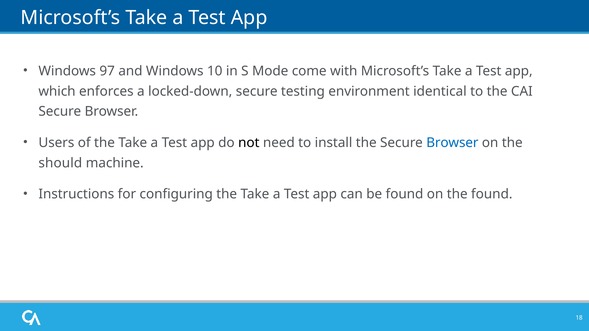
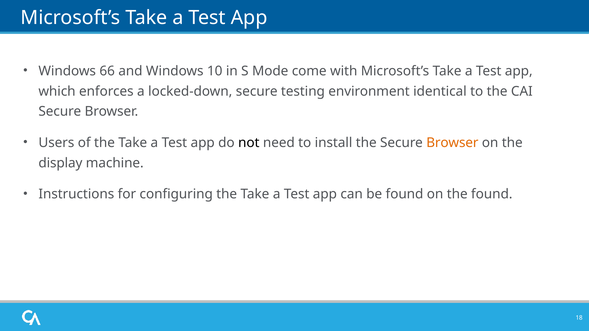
97: 97 -> 66 (107, 71)
Browser colour: blue -> orange (452, 143)
should: should -> display (60, 163)
